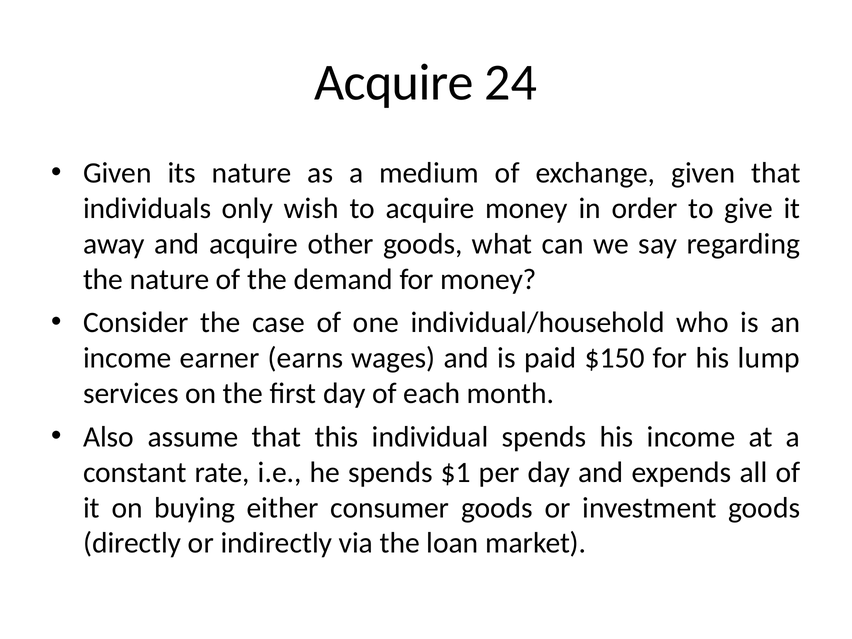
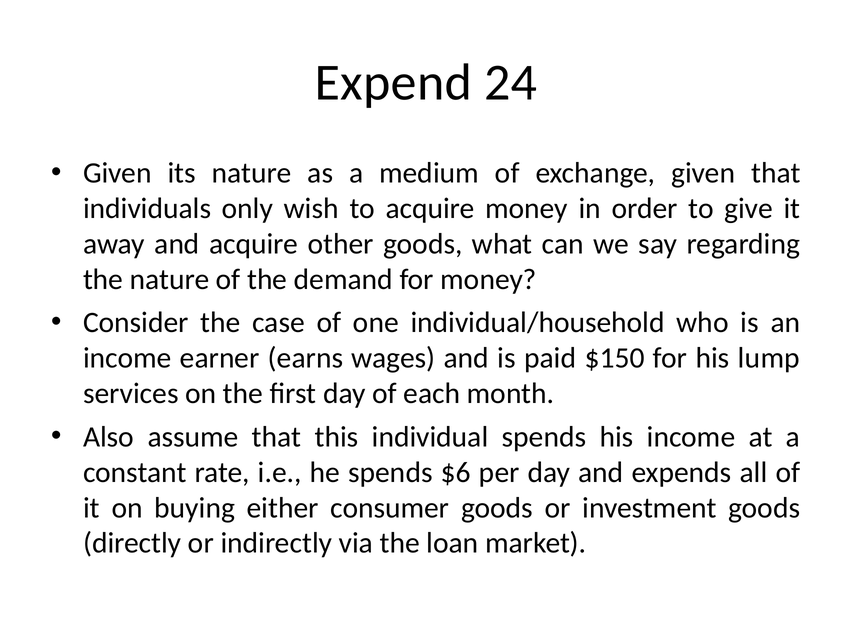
Acquire: Acquire -> Expend (393, 82)
$1: $1 -> $6 (456, 472)
